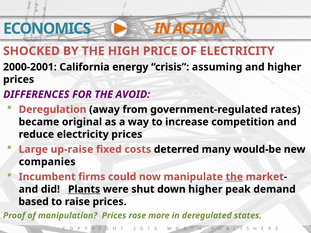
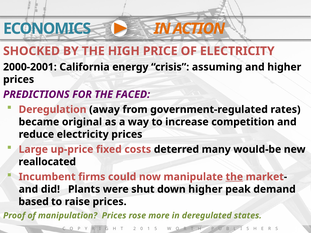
DIFFERENCES: DIFFERENCES -> PREDICTIONS (36, 95)
AVOID: AVOID -> FACED (133, 95)
up-raise: up-raise -> up-price (72, 150)
companies: companies -> reallocated (47, 162)
Plants underline: present -> none (84, 189)
